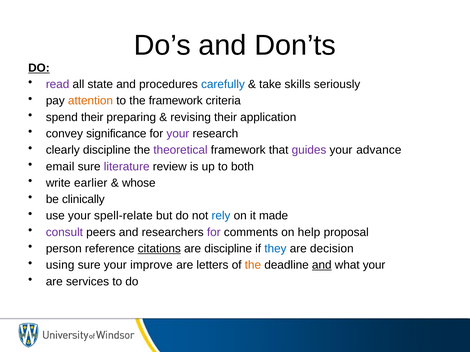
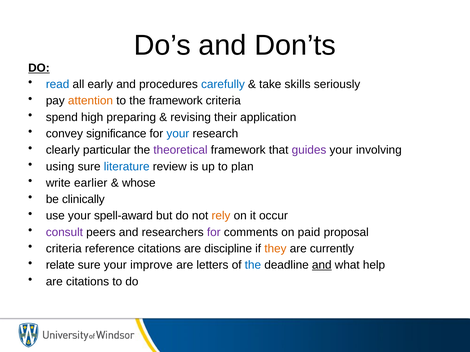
read colour: purple -> blue (58, 84)
state: state -> early (100, 84)
spend their: their -> high (92, 117)
your colour: purple -> blue (178, 134)
clearly discipline: discipline -> particular (107, 150)
advance: advance -> involving (379, 150)
email: email -> using (60, 167)
literature colour: purple -> blue (127, 167)
both: both -> plan (242, 167)
spell-relate: spell-relate -> spell-award (124, 216)
rely colour: blue -> orange (221, 216)
made: made -> occur (273, 216)
help: help -> paid (309, 233)
person: person -> criteria (64, 249)
citations underline: present -> none (159, 249)
they colour: blue -> orange (275, 249)
decision: decision -> currently (332, 249)
using: using -> relate (60, 265)
the colour: orange -> blue (253, 265)
what your: your -> help (374, 265)
are services: services -> citations (88, 282)
